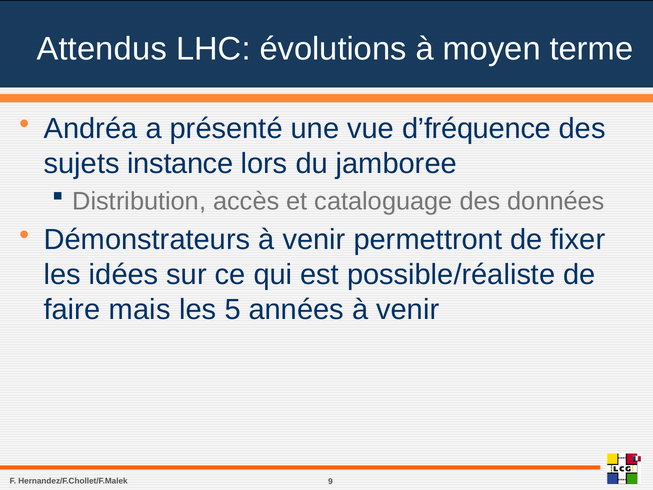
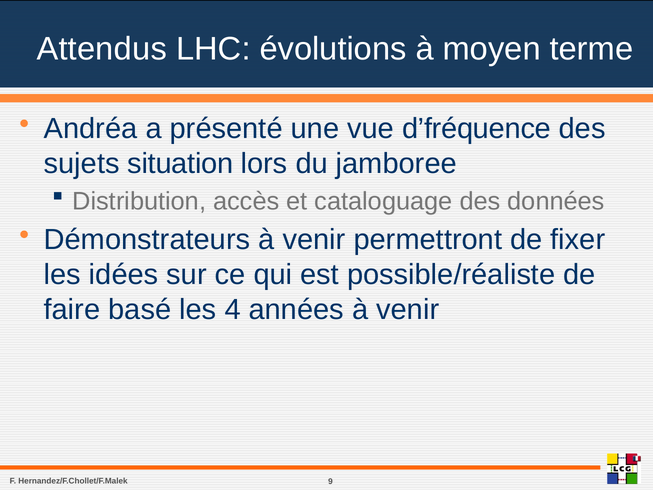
instance: instance -> situation (180, 164)
mais: mais -> basé (140, 309)
5: 5 -> 4 (233, 309)
